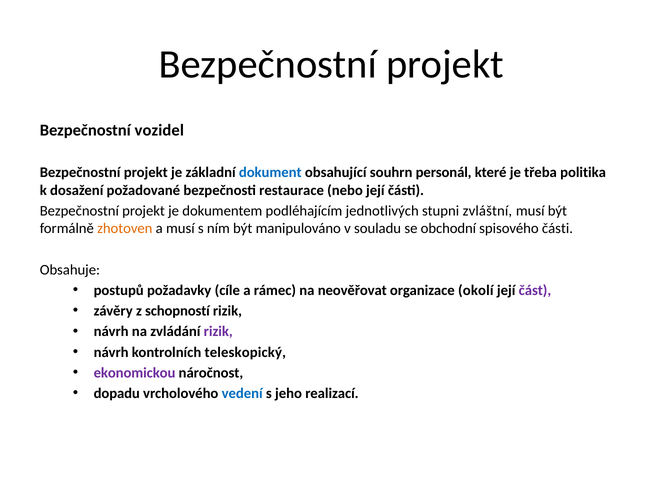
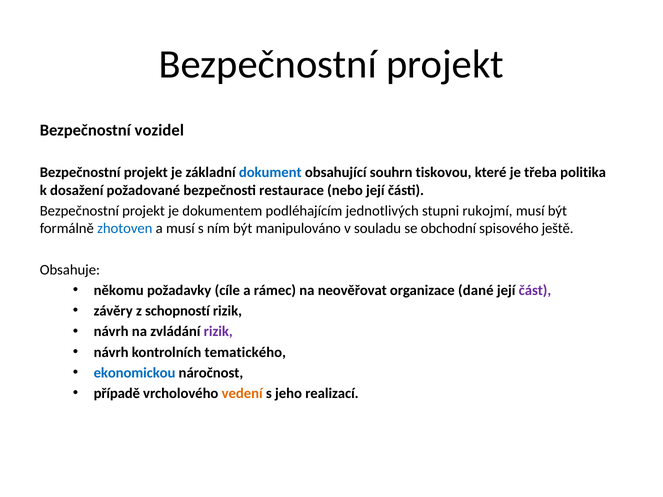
personál: personál -> tiskovou (444, 173)
zvláštní: zvláštní -> rukojmí (487, 211)
zhotoven colour: orange -> blue (125, 229)
spisového části: části -> ještě (558, 229)
postupů: postupů -> někomu (119, 290)
okolí: okolí -> dané (476, 290)
teleskopický: teleskopický -> tematického (245, 352)
ekonomickou colour: purple -> blue (135, 373)
dopadu: dopadu -> případě (117, 394)
vedení colour: blue -> orange (242, 394)
